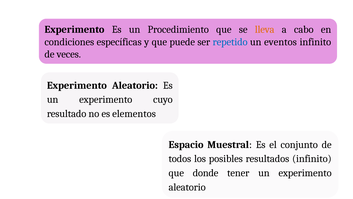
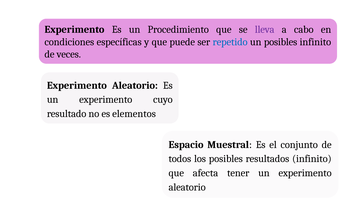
lleva colour: orange -> purple (265, 29)
un eventos: eventos -> posibles (281, 42)
donde: donde -> afecta (205, 173)
